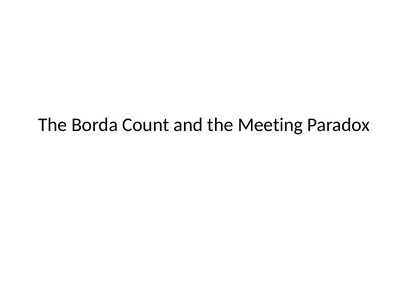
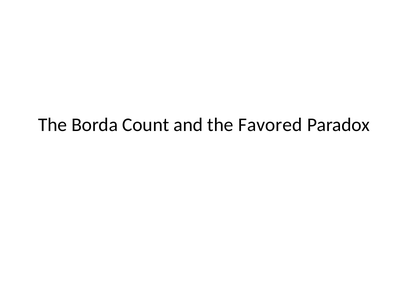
Meeting: Meeting -> Favored (270, 125)
